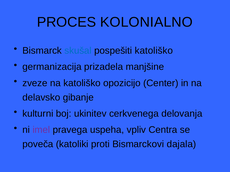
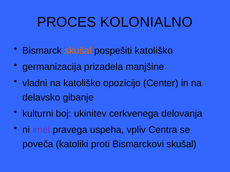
skušal colour: blue -> orange (78, 51)
zveze: zveze -> vladni (35, 83)
Bismarckovi dajala: dajala -> skušal (182, 145)
